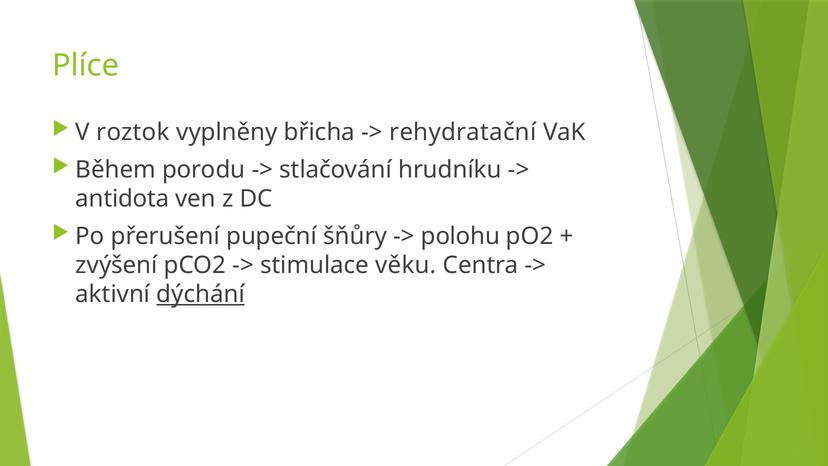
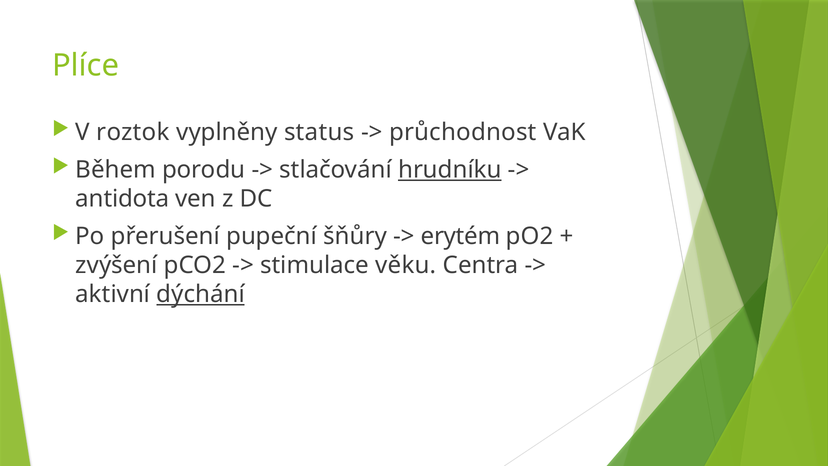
břicha: břicha -> status (319, 132)
rehydratační: rehydratační -> průchodnost (463, 132)
hrudníku underline: none -> present (450, 170)
polohu: polohu -> erytém (460, 236)
